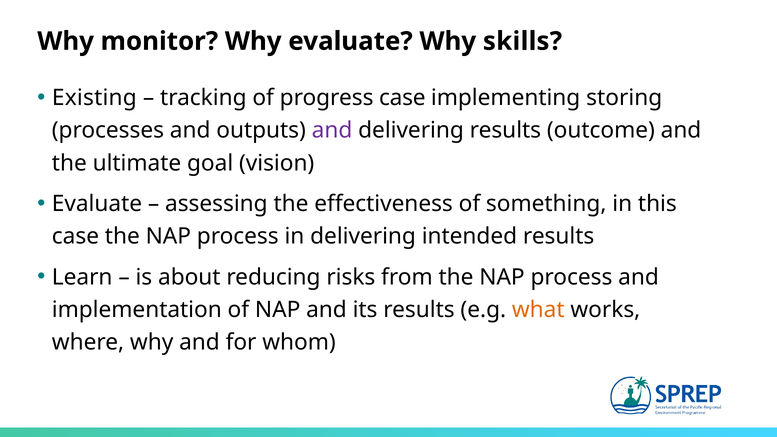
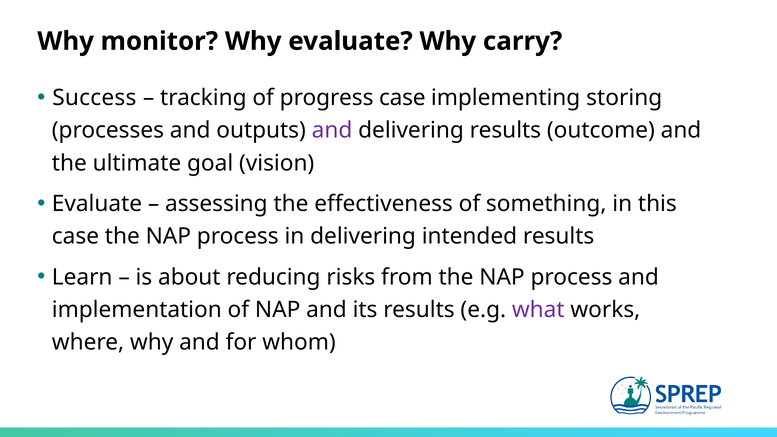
skills: skills -> carry (523, 41)
Existing: Existing -> Success (94, 98)
what colour: orange -> purple (538, 310)
